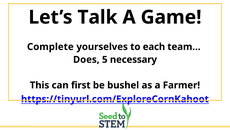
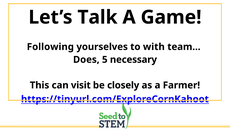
Complete: Complete -> Following (50, 47)
each: each -> with (154, 47)
first: first -> visit (81, 85)
bushel: bushel -> closely (123, 85)
